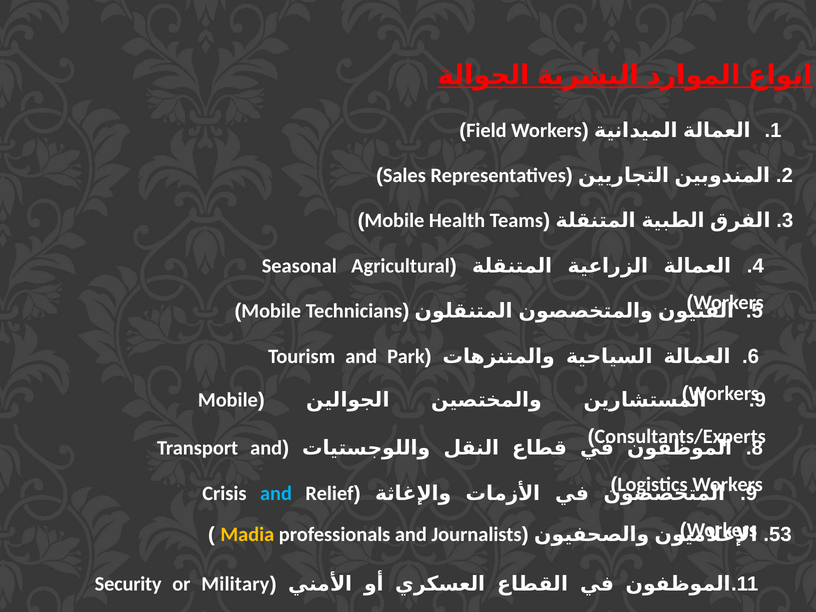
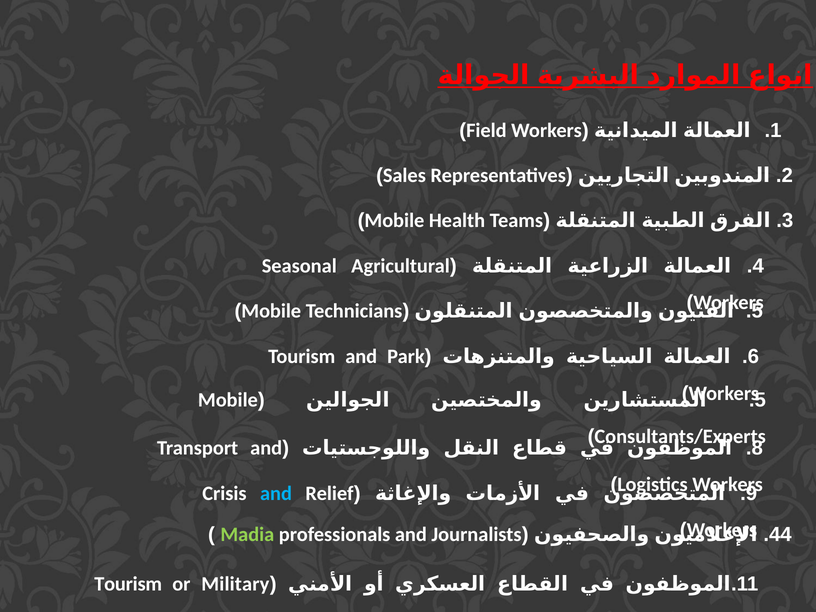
9: 9 -> 5 (760, 400)
53: 53 -> 44 (780, 535)
Madia colour: yellow -> light green (247, 535)
Security: Security -> Tourism (128, 584)
